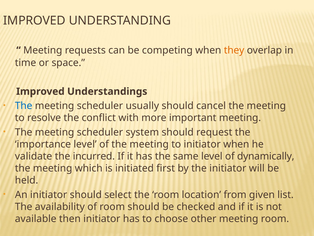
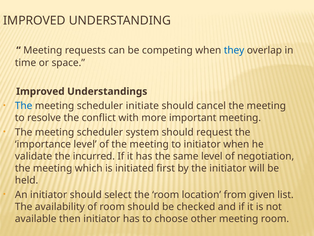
they colour: orange -> blue (234, 50)
usually: usually -> initiate (142, 106)
dynamically: dynamically -> negotiation (266, 156)
